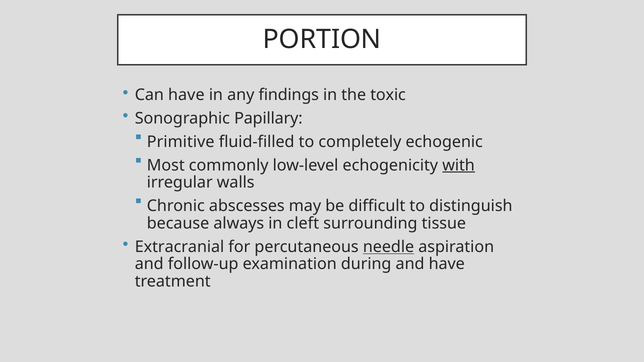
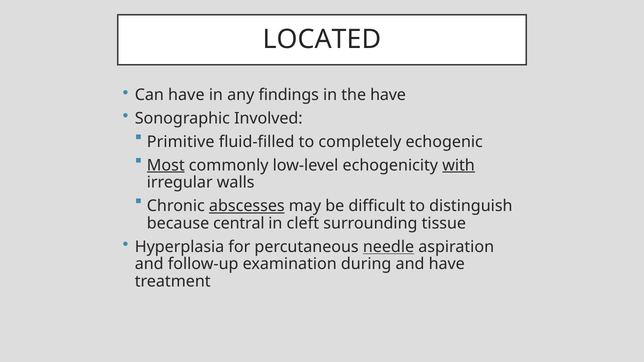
PORTION: PORTION -> LOCATED (322, 39)
the toxic: toxic -> have (388, 95)
Papillary: Papillary -> Involved (268, 119)
Most underline: none -> present (166, 165)
abscesses underline: none -> present (247, 206)
always: always -> central (239, 224)
Extracranial: Extracranial -> Hyperplasia (180, 247)
